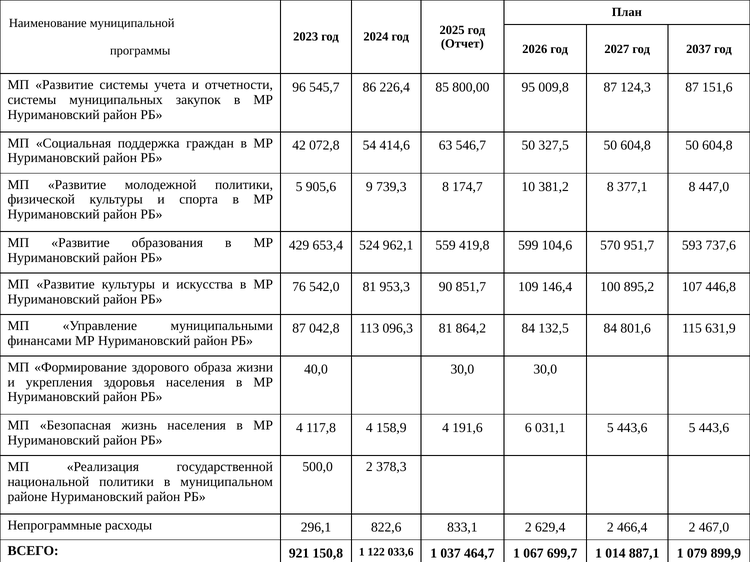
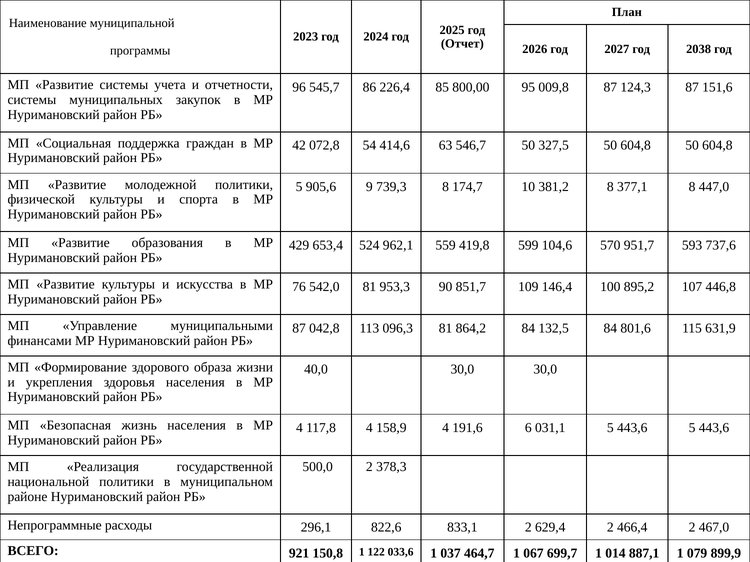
2037: 2037 -> 2038 (699, 49)
